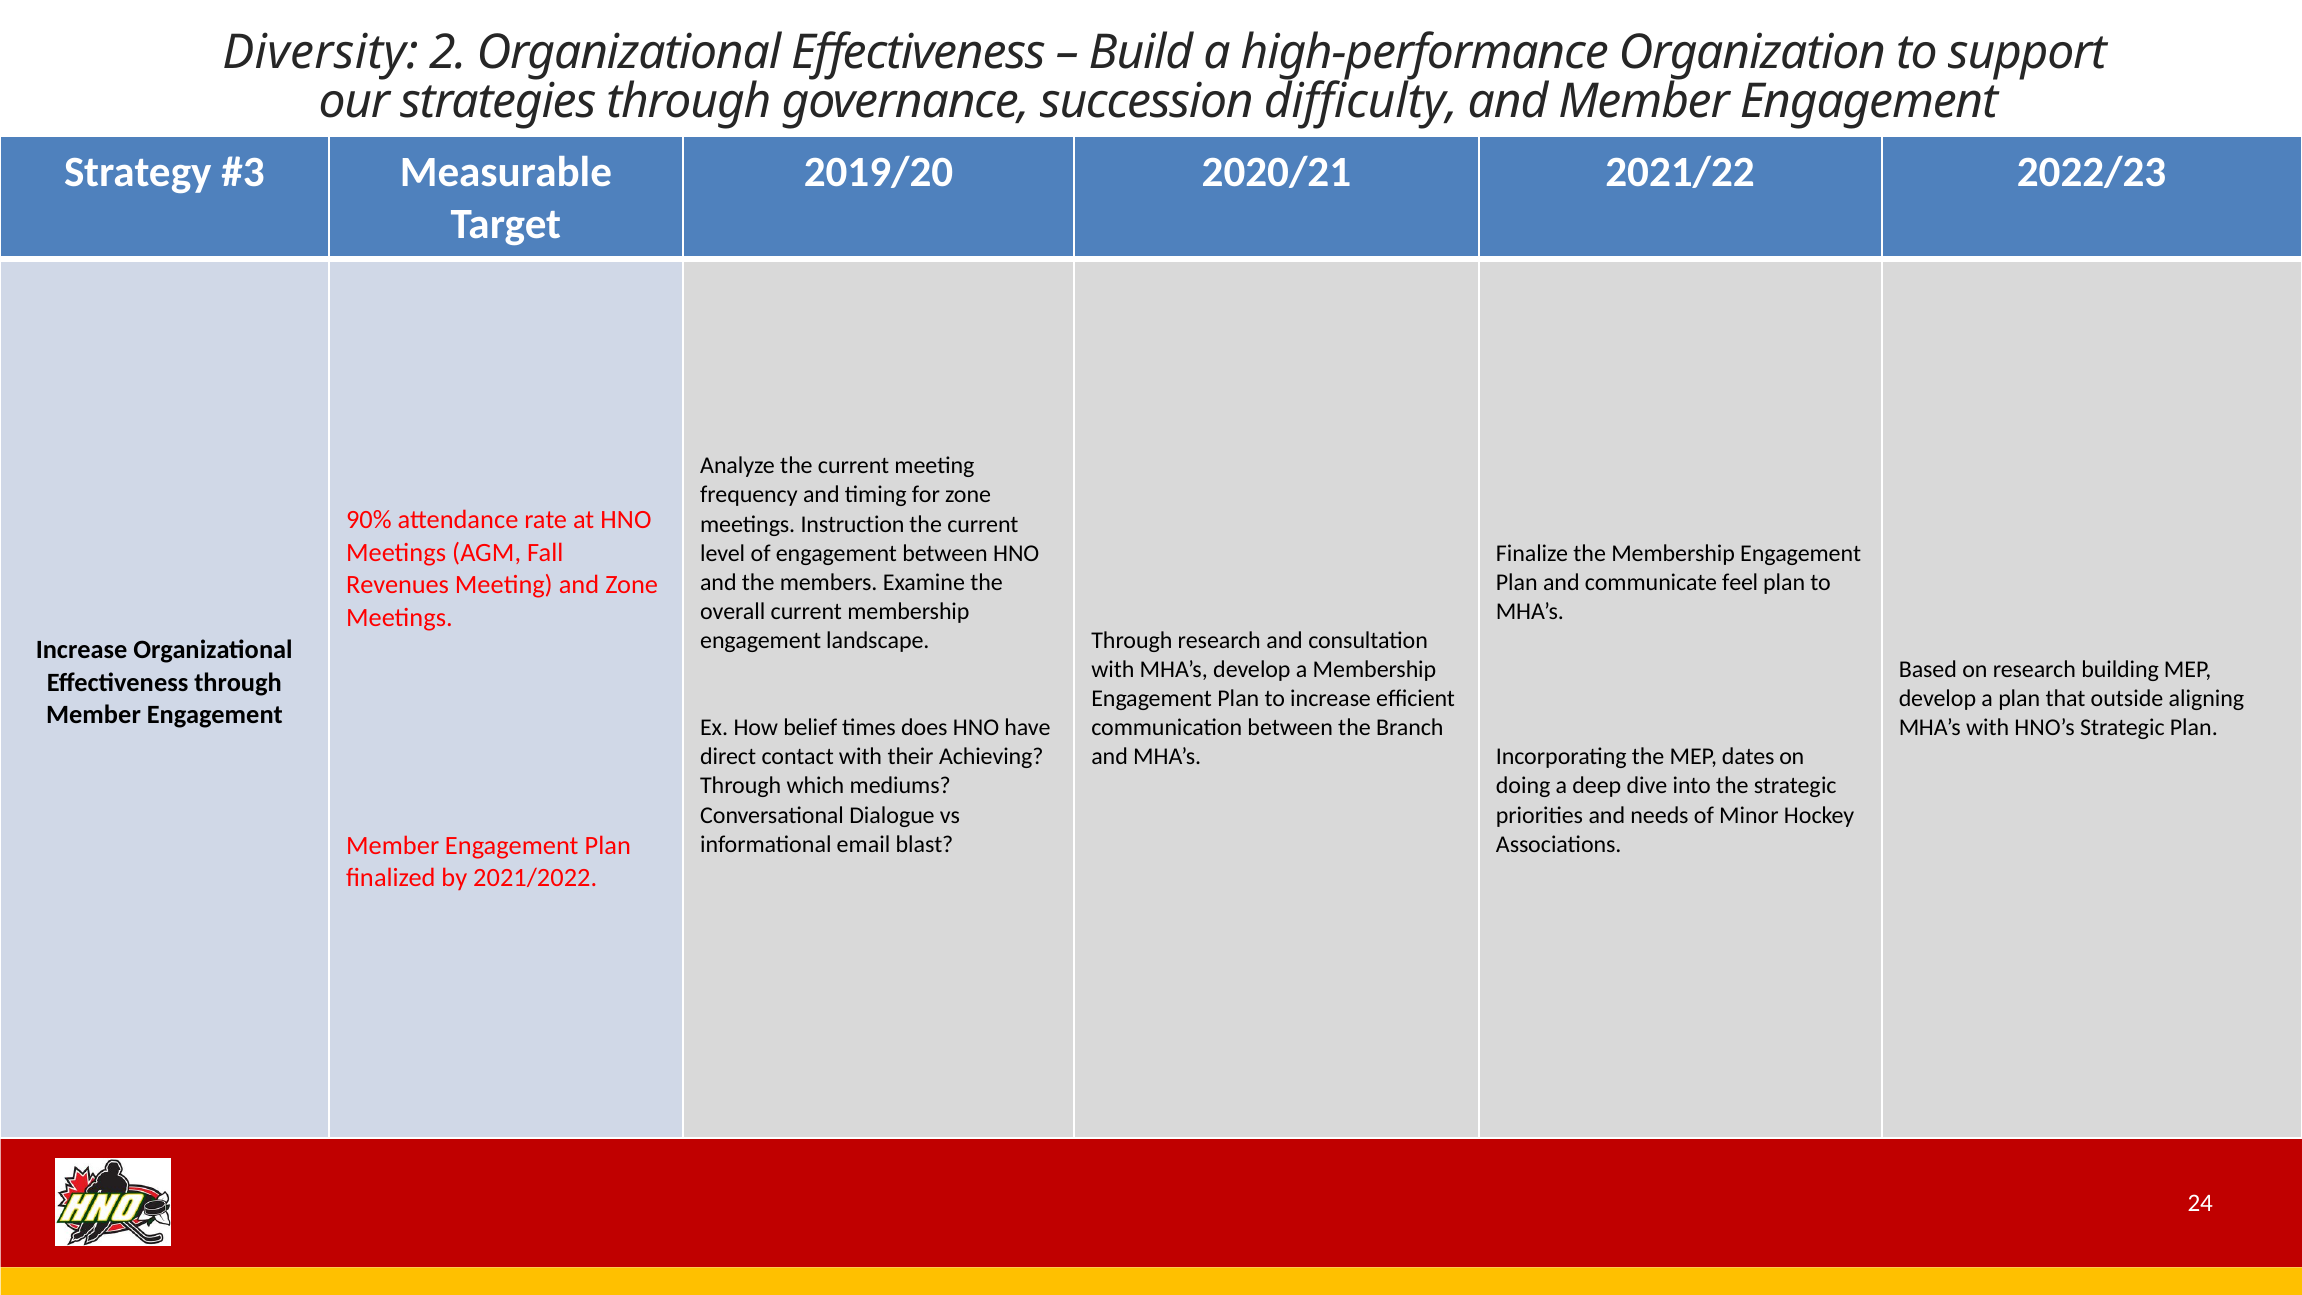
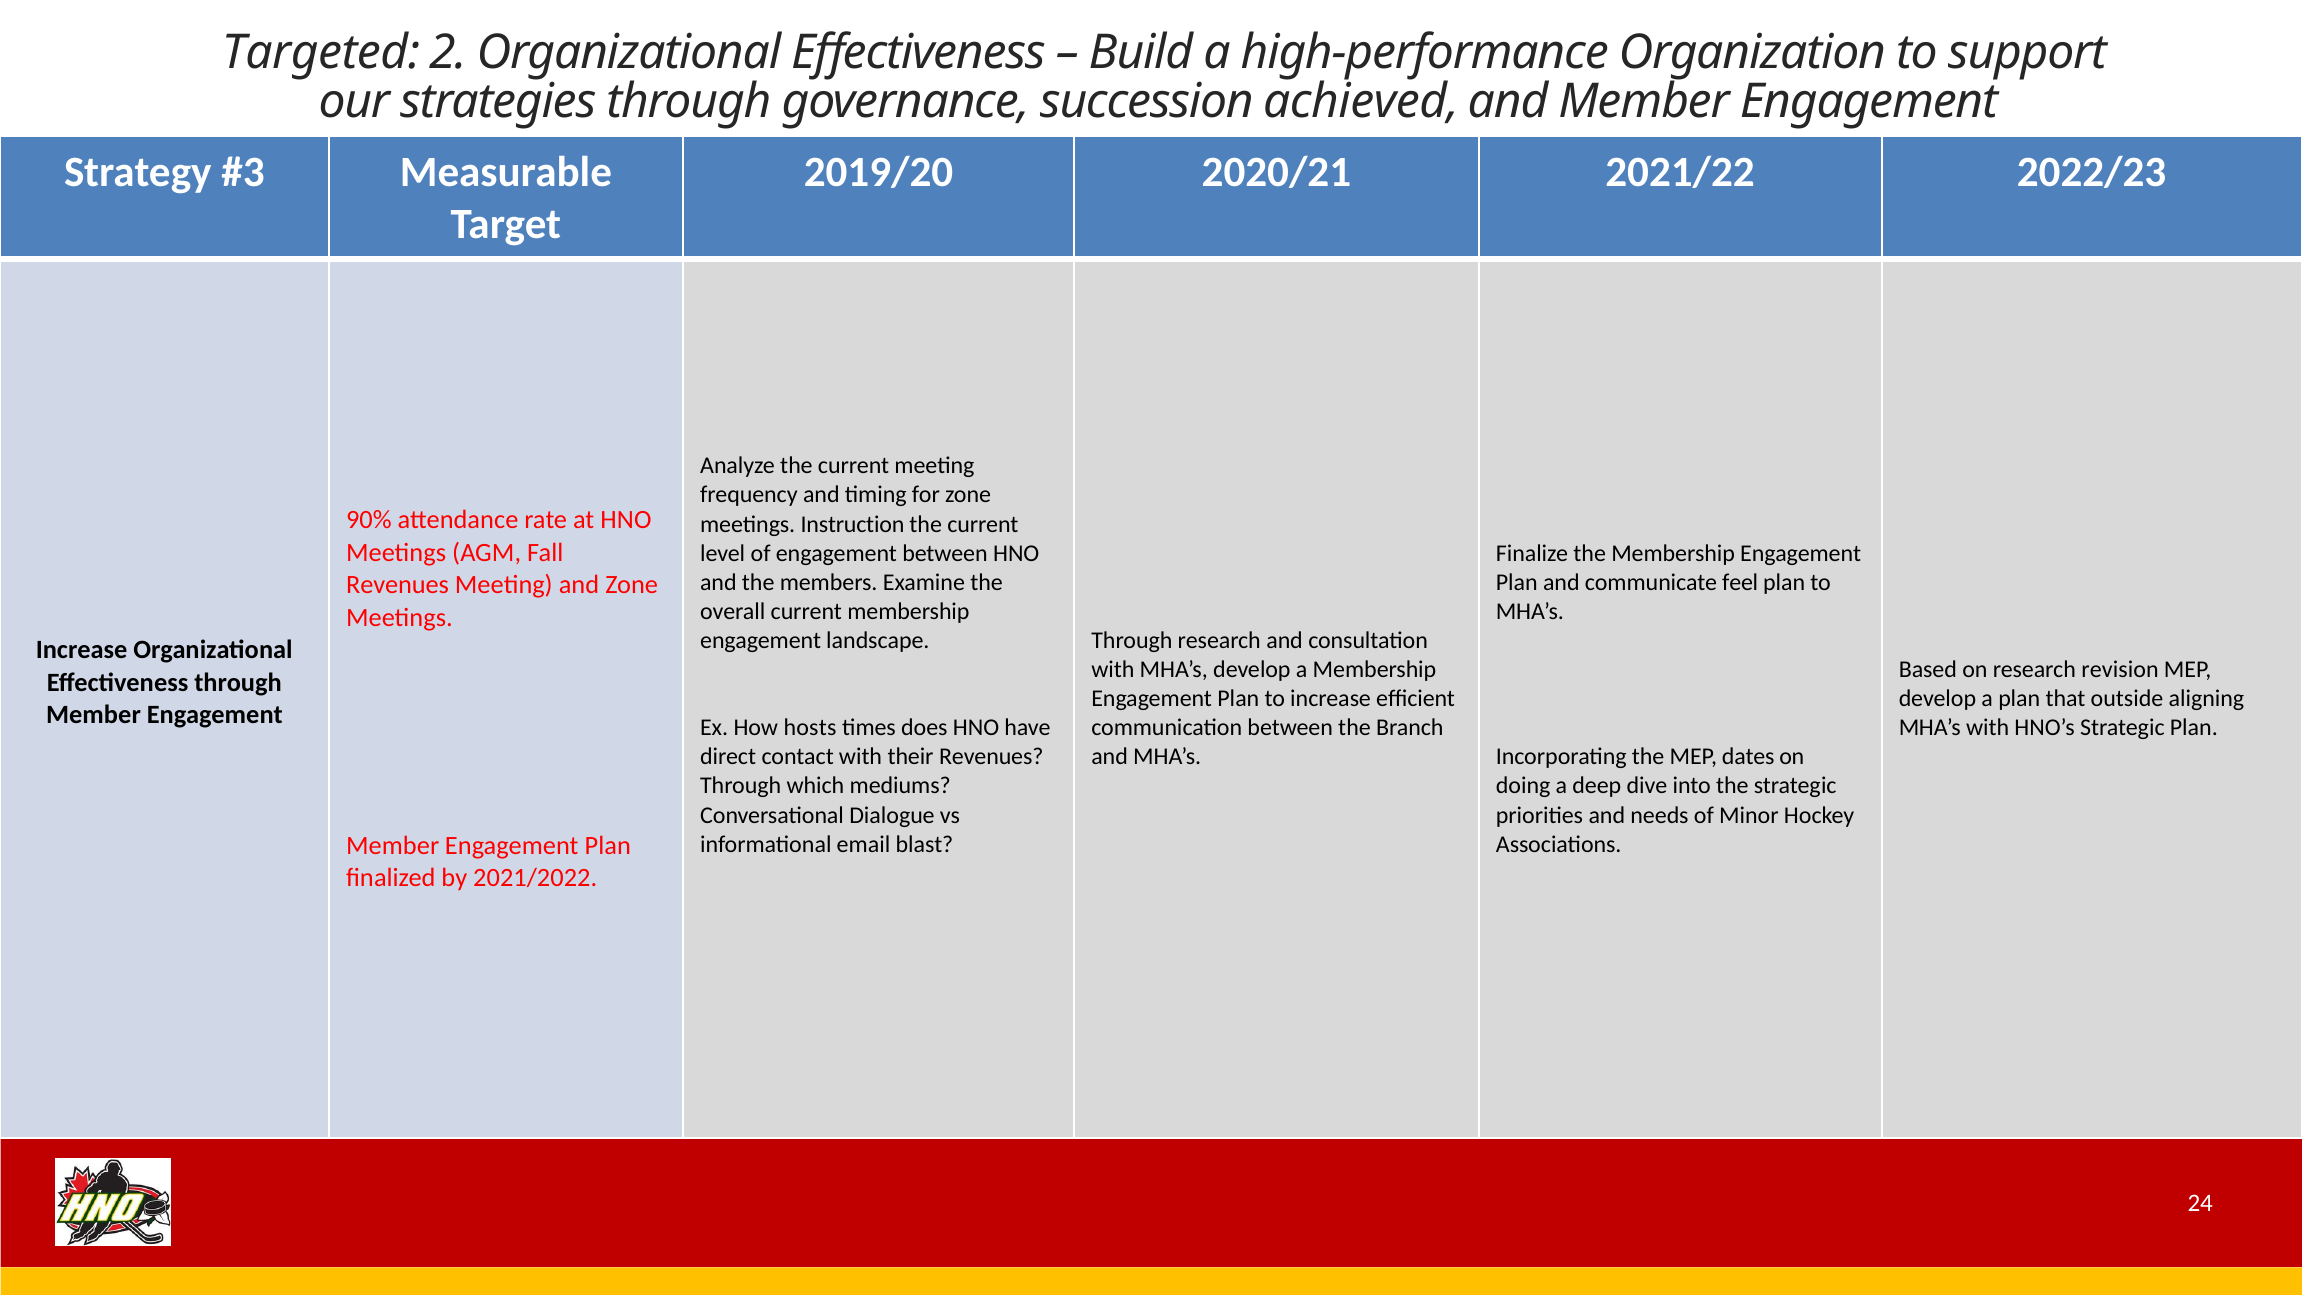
Diversity: Diversity -> Targeted (321, 53)
difficulty: difficulty -> achieved (1361, 102)
building: building -> revision (2120, 670)
belief: belief -> hosts (810, 728)
their Achieving: Achieving -> Revenues (991, 757)
